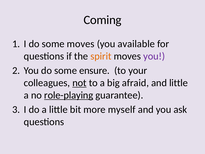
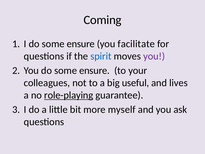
I do some moves: moves -> ensure (81, 44)
available: available -> facilitate (136, 44)
spirit colour: orange -> blue (101, 56)
not underline: present -> none (79, 83)
afraid: afraid -> useful (136, 83)
and little: little -> lives (178, 83)
